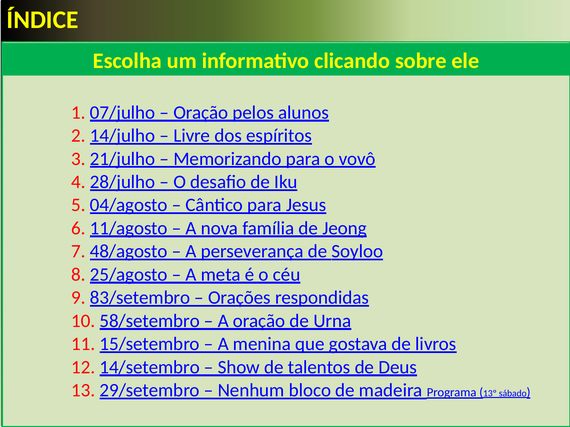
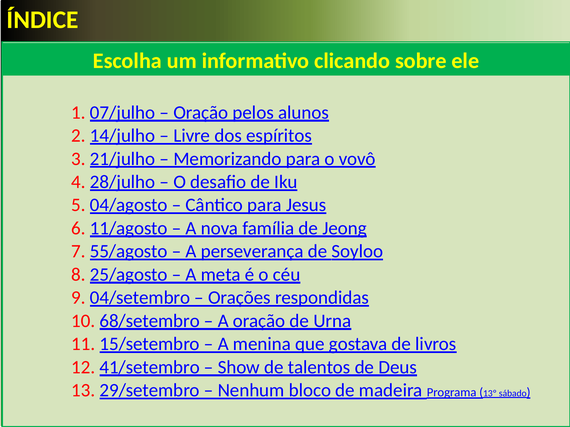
48/agosto: 48/agosto -> 55/agosto (129, 252)
83/setembro: 83/setembro -> 04/setembro (140, 298)
58/setembro: 58/setembro -> 68/setembro (150, 321)
14/setembro: 14/setembro -> 41/setembro (150, 368)
